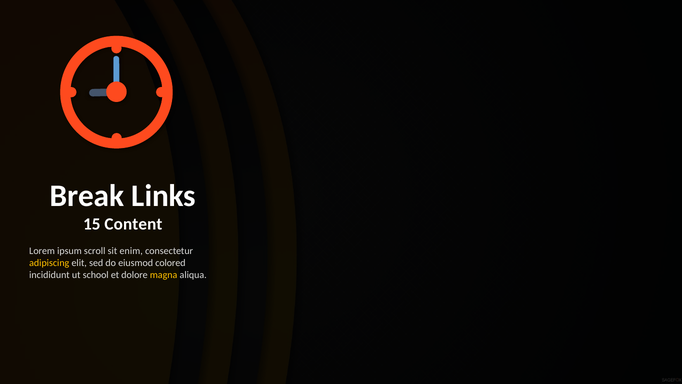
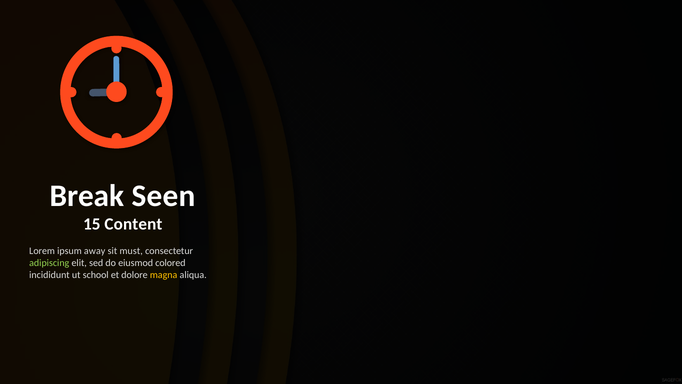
Links: Links -> Seen (163, 196)
scroll: scroll -> away (95, 251)
enim: enim -> must (131, 251)
adipiscing colour: yellow -> light green (49, 263)
